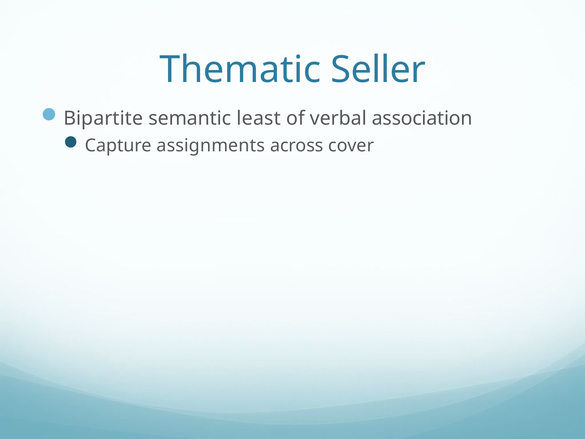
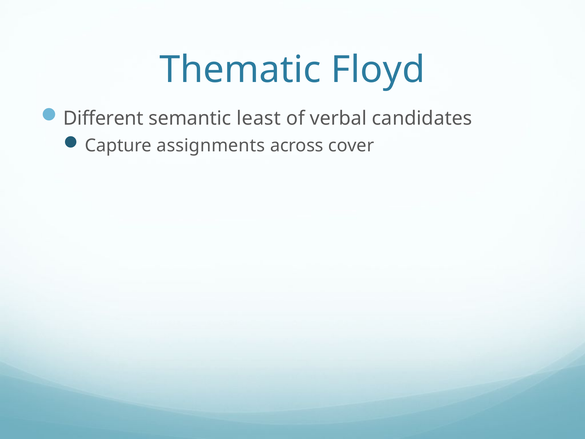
Seller: Seller -> Floyd (378, 70)
Bipartite: Bipartite -> Different (103, 118)
association: association -> candidates (422, 118)
